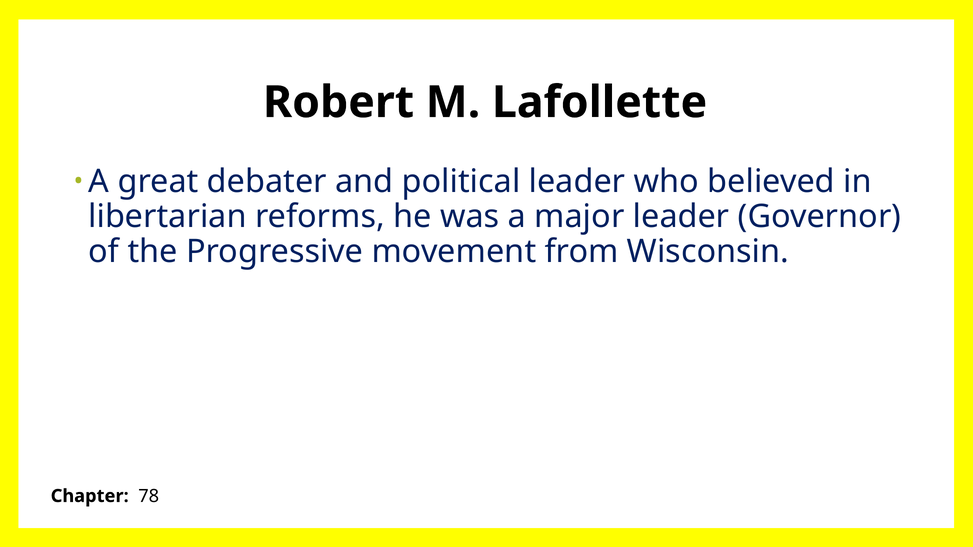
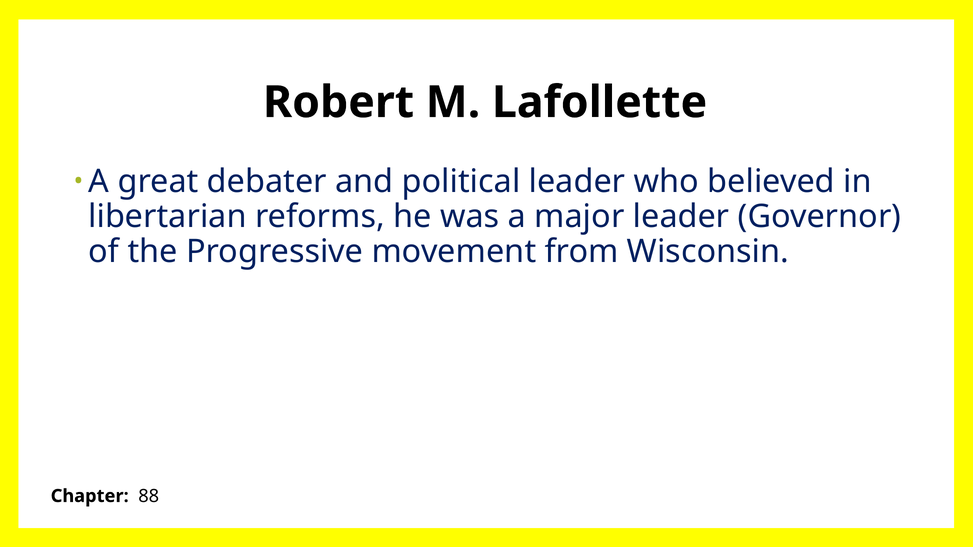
78: 78 -> 88 (149, 496)
